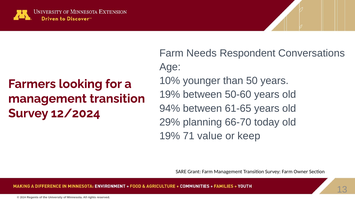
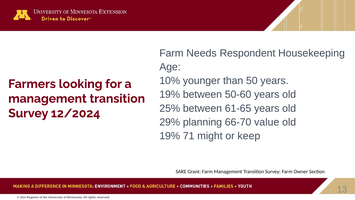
Conversations: Conversations -> Housekeeping (312, 53)
94%: 94% -> 25% (170, 108)
today: today -> value (267, 122)
value: value -> might (210, 136)
